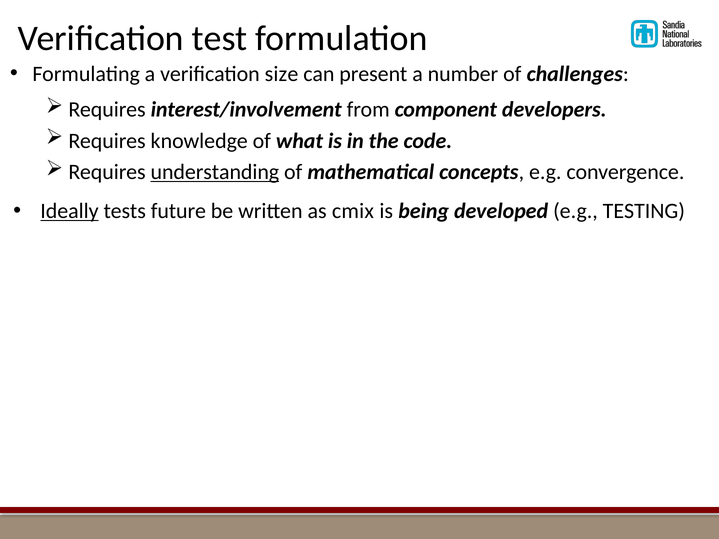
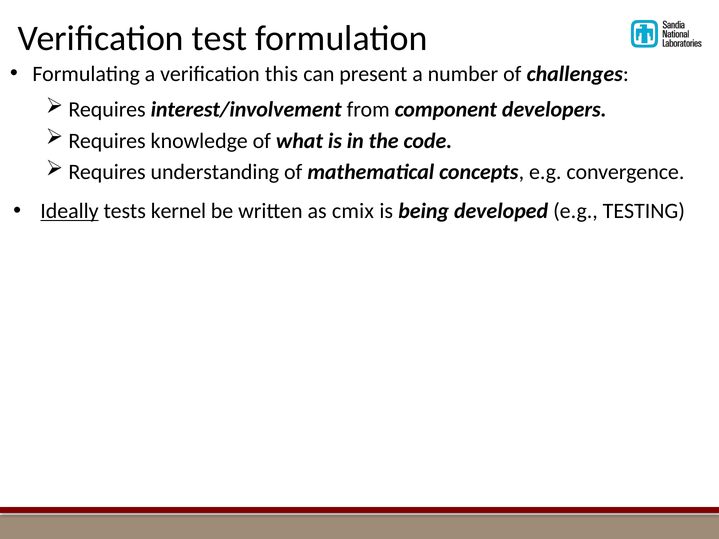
size: size -> this (281, 74)
understanding underline: present -> none (215, 172)
future: future -> kernel (178, 211)
